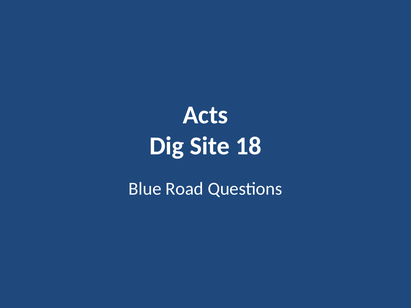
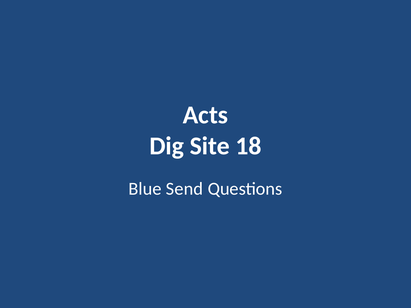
Road: Road -> Send (184, 189)
